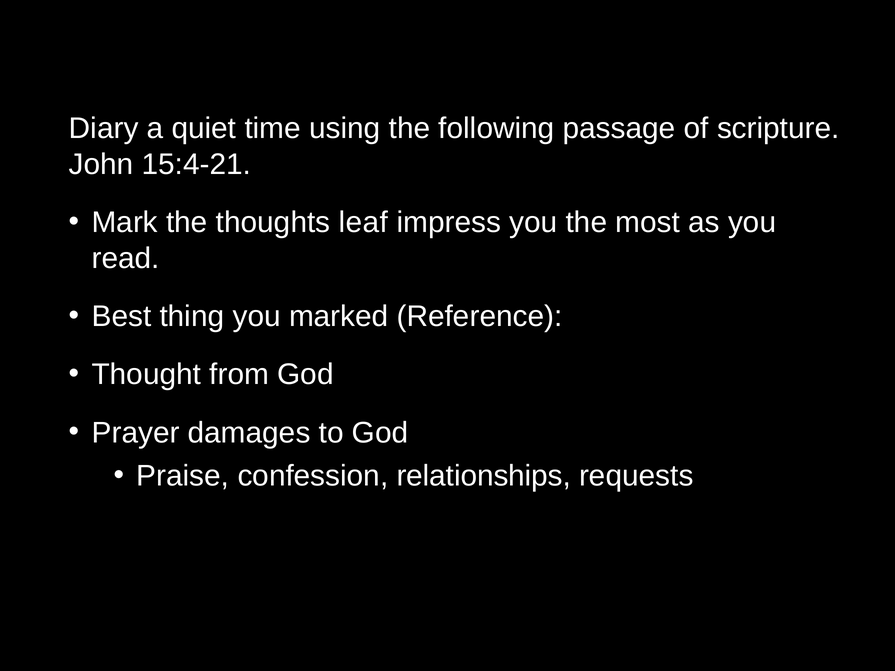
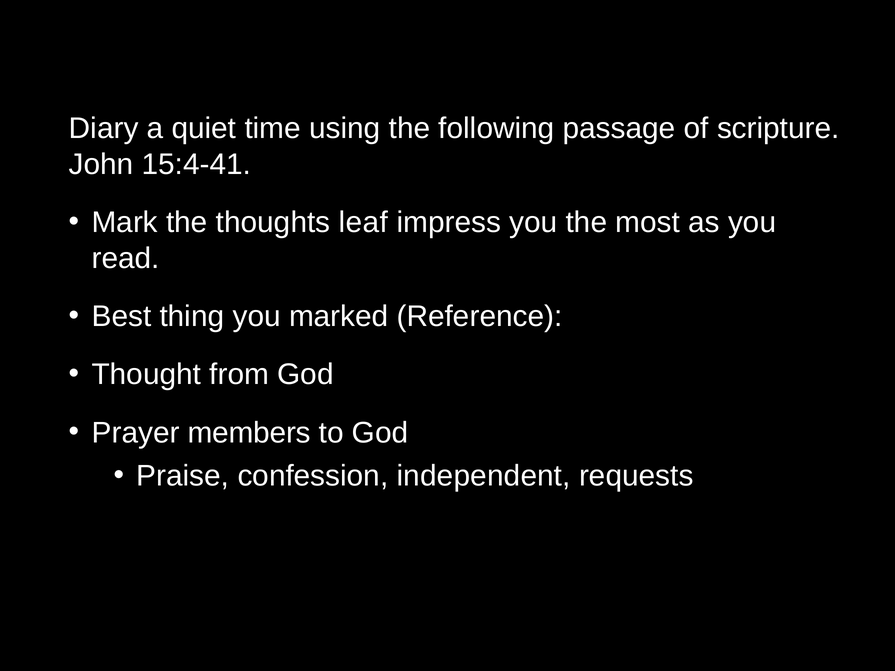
15:4-21: 15:4-21 -> 15:4-41 (197, 164)
damages: damages -> members (249, 433)
relationships: relationships -> independent (484, 476)
